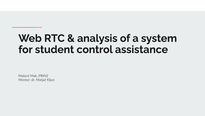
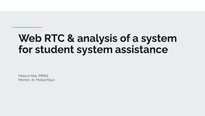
student control: control -> system (95, 49)
